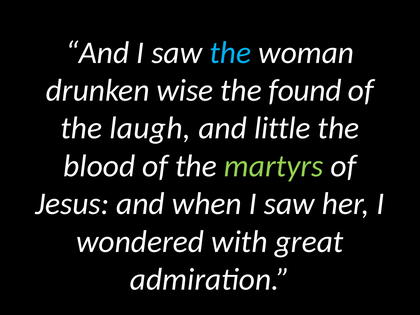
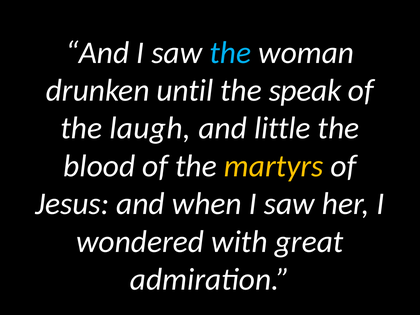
wise: wise -> until (185, 90)
found: found -> speak (305, 90)
martyrs colour: light green -> yellow (274, 166)
